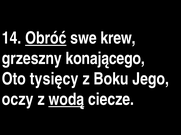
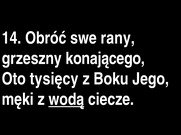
Obróć underline: present -> none (46, 38)
krew: krew -> rany (118, 38)
oczy: oczy -> męki (18, 100)
